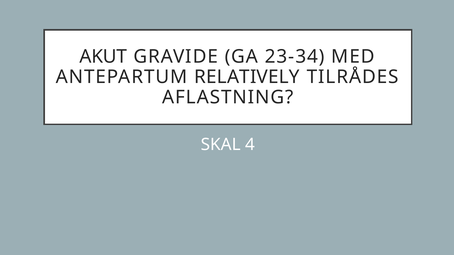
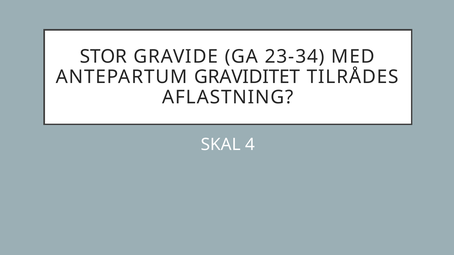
AKUT: AKUT -> STOR (103, 57)
RELATIVELY: RELATIVELY -> GRAVIDITET (247, 77)
